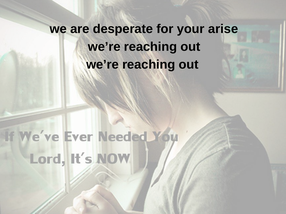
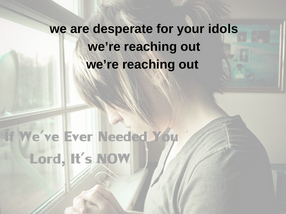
arise: arise -> idols (223, 29)
